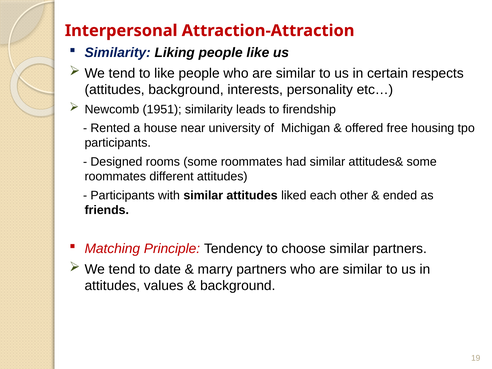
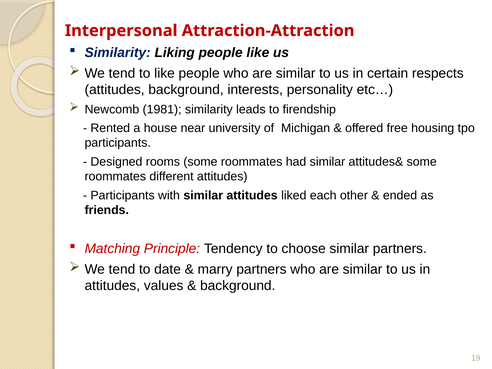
1951: 1951 -> 1981 (162, 109)
